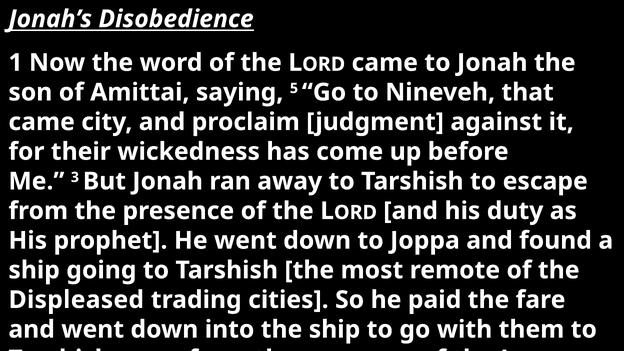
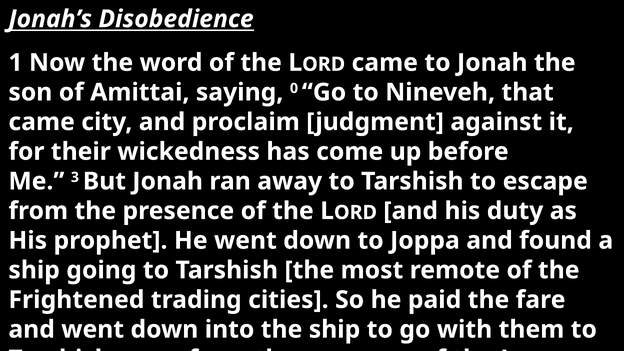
5: 5 -> 0 (294, 88)
Displeased: Displeased -> Frightened (76, 300)
